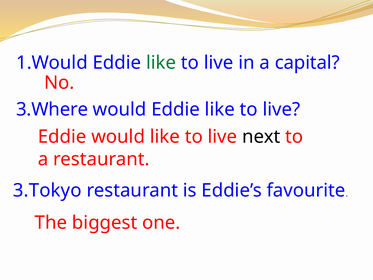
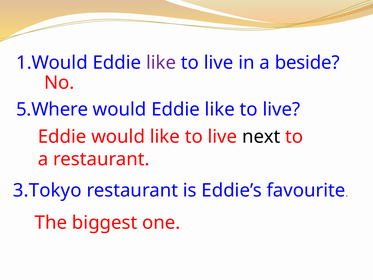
like colour: green -> purple (161, 63)
capital: capital -> beside (307, 63)
3.Where: 3.Where -> 5.Where (52, 109)
